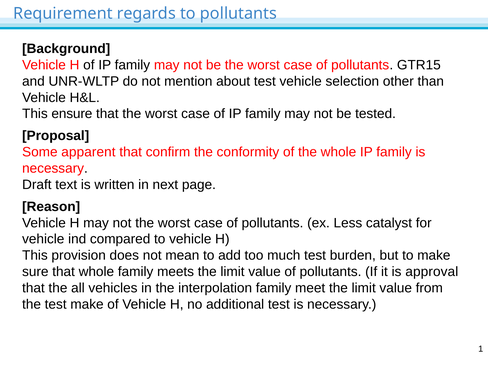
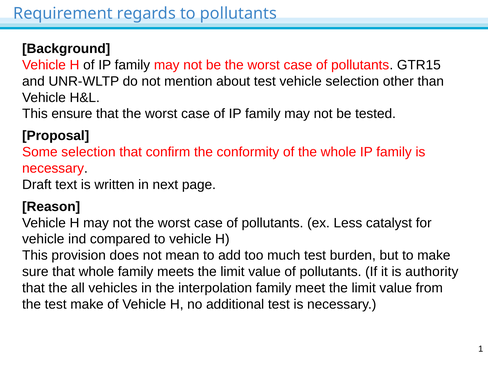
Some apparent: apparent -> selection (88, 152)
approval: approval -> authority (432, 272)
